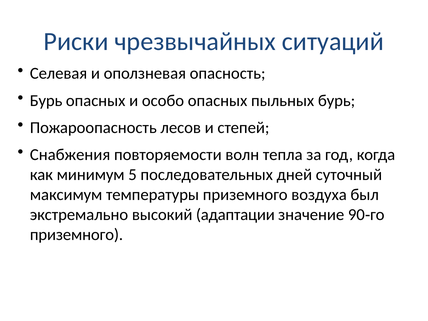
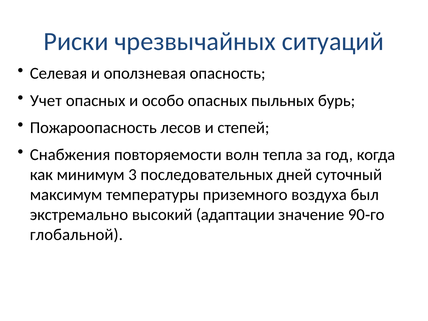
Бурь: Бурь -> Учет (46, 101)
5: 5 -> 3 (133, 175)
приземного: приземного -> глобальной (76, 235)
